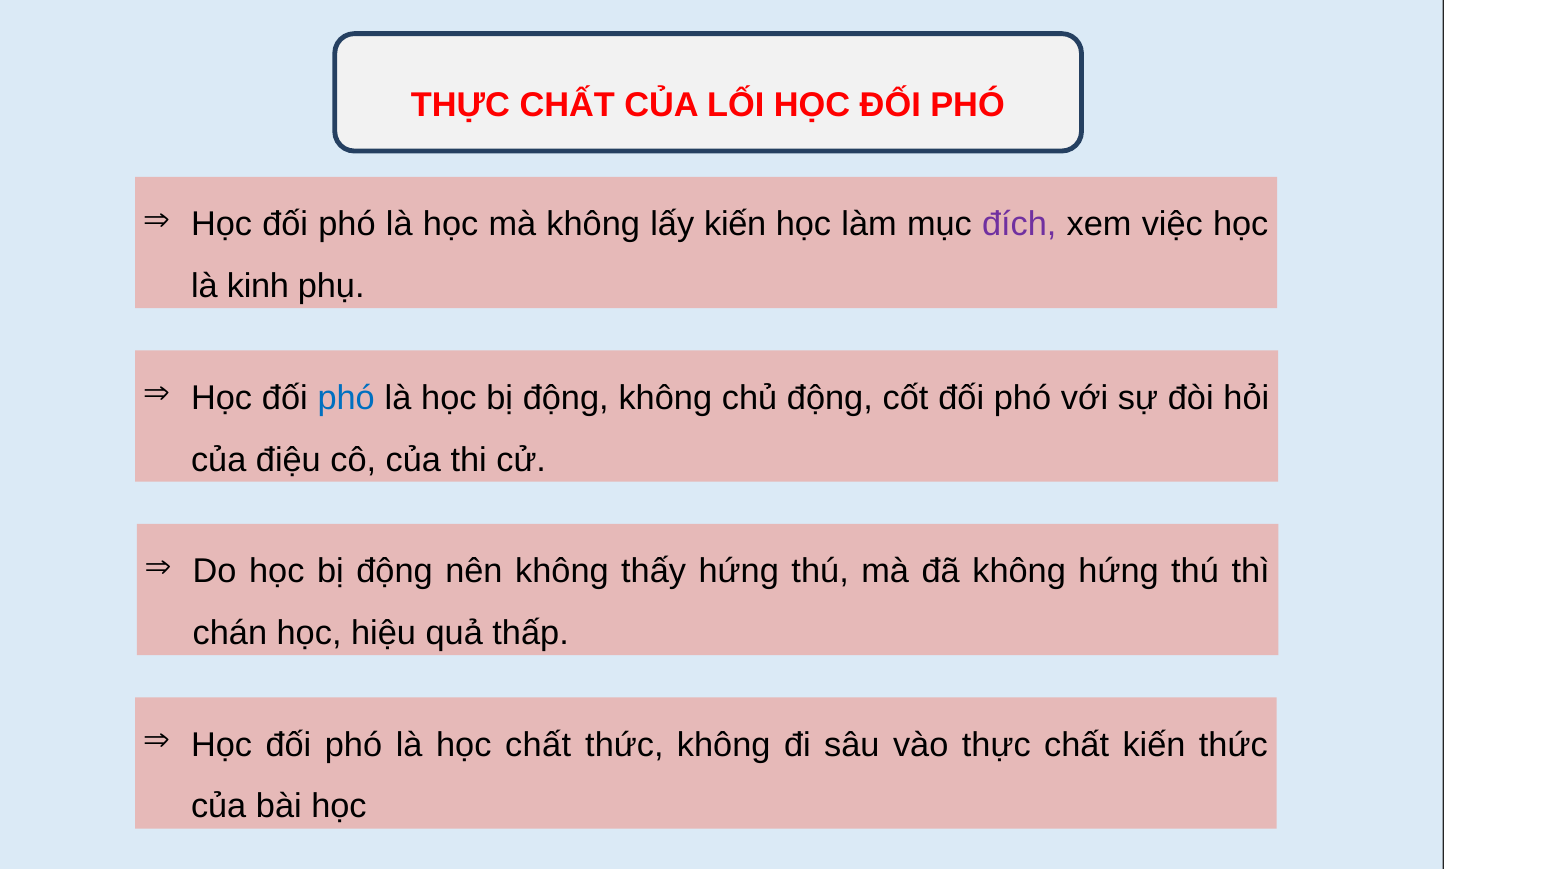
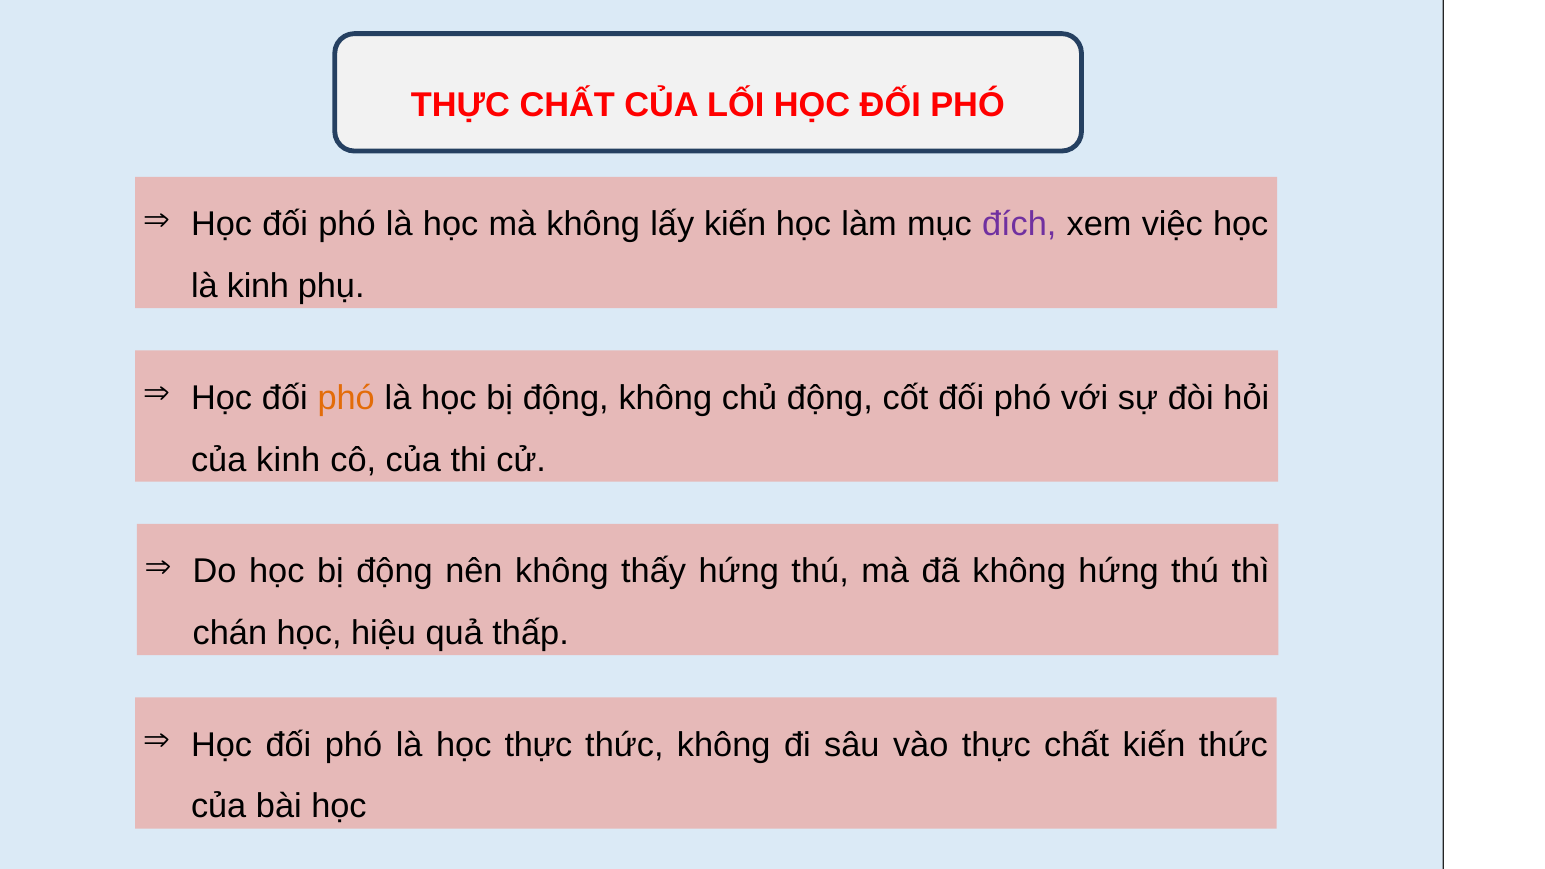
phó colour: blue -> orange (346, 398)
của điệu: điệu -> kinh (288, 460)
học chất: chất -> thực (538, 745)
